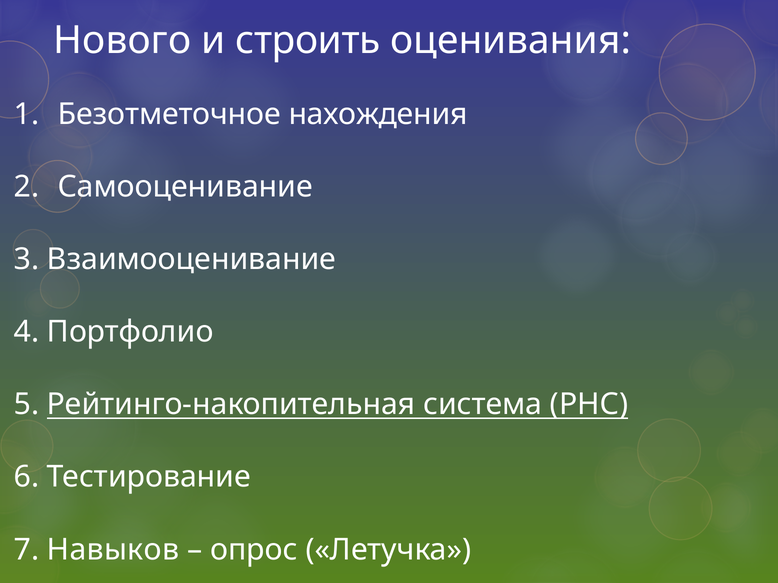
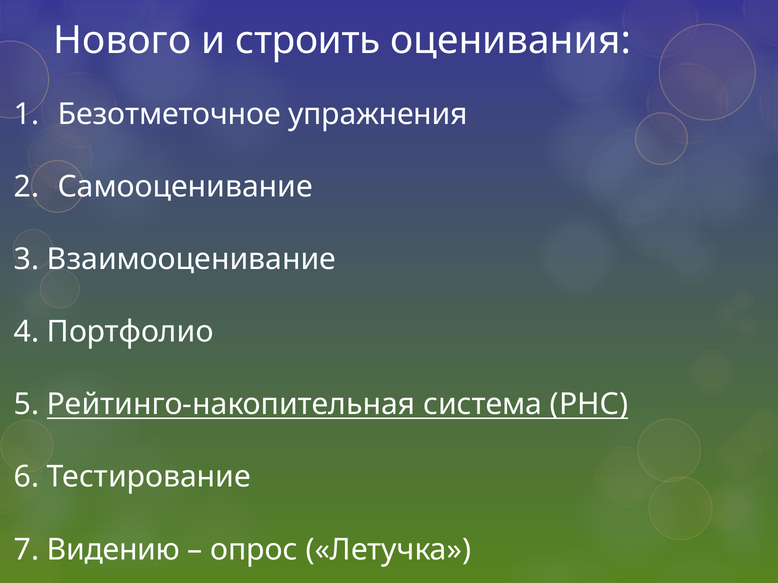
нахождения: нахождения -> упражнения (378, 114)
Навыков: Навыков -> Видению (113, 550)
